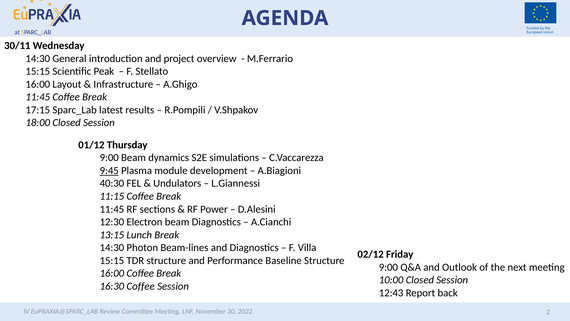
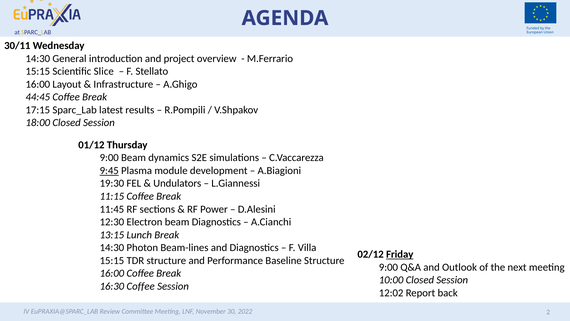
Peak: Peak -> Slice (104, 71)
11:45: 11:45 -> 44:45 (38, 97)
40:30: 40:30 -> 19:30 (112, 183)
Friday underline: none -> present (400, 254)
12:43: 12:43 -> 12:02 (391, 293)
